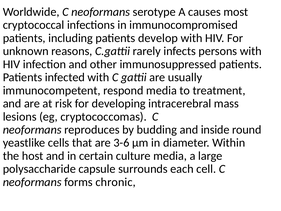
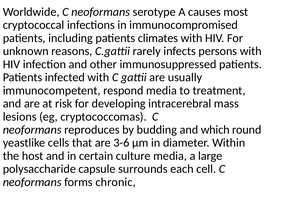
develop: develop -> climates (158, 38)
inside: inside -> which (215, 130)
